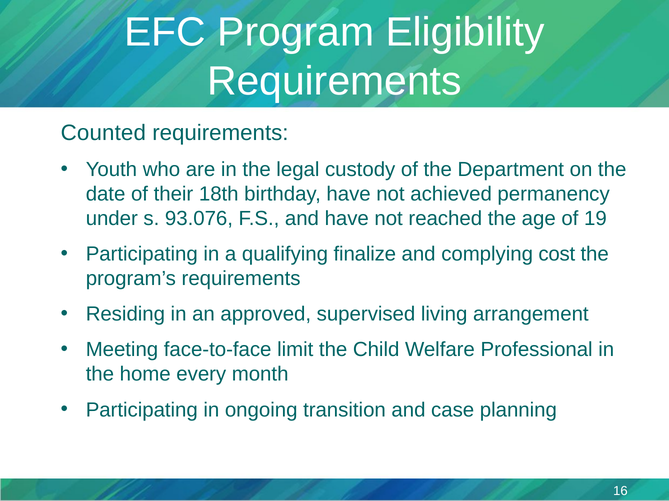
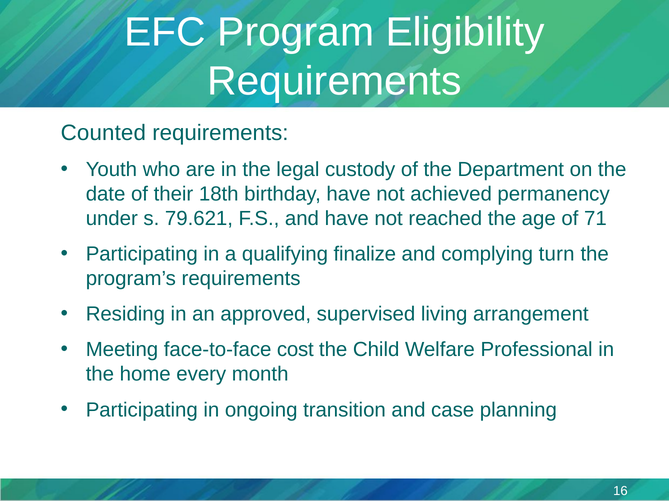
93.076: 93.076 -> 79.621 (199, 219)
19: 19 -> 71 (595, 219)
cost: cost -> turn (557, 254)
limit: limit -> cost (295, 350)
